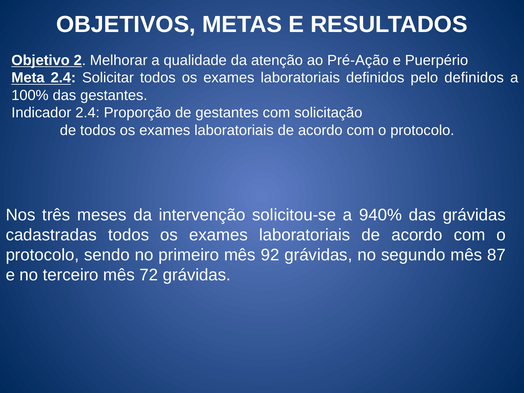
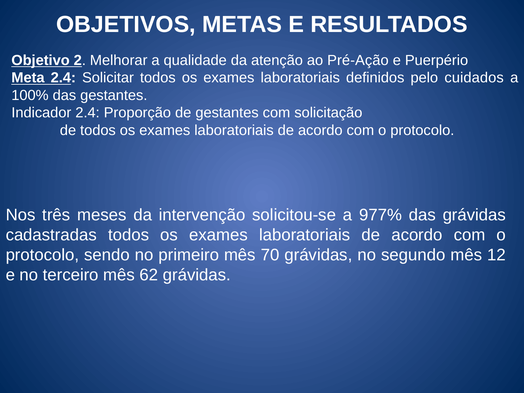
pelo definidos: definidos -> cuidados (474, 78)
940%: 940% -> 977% (380, 215)
92: 92 -> 70 (270, 255)
87: 87 -> 12 (496, 255)
72: 72 -> 62 (149, 275)
